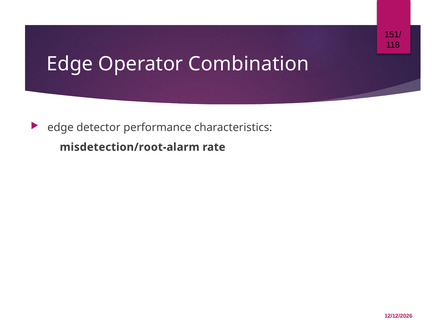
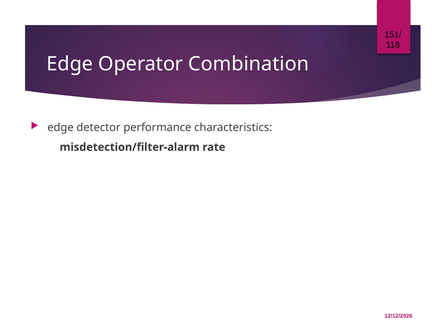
misdetection/root-alarm: misdetection/root-alarm -> misdetection/filter-alarm (130, 147)
